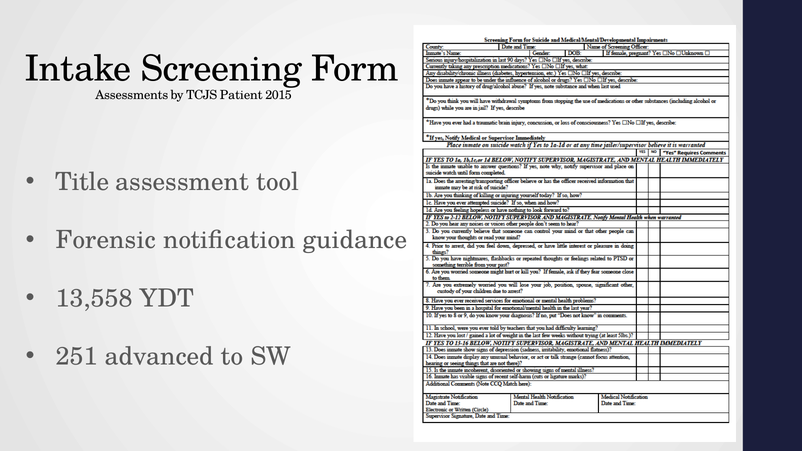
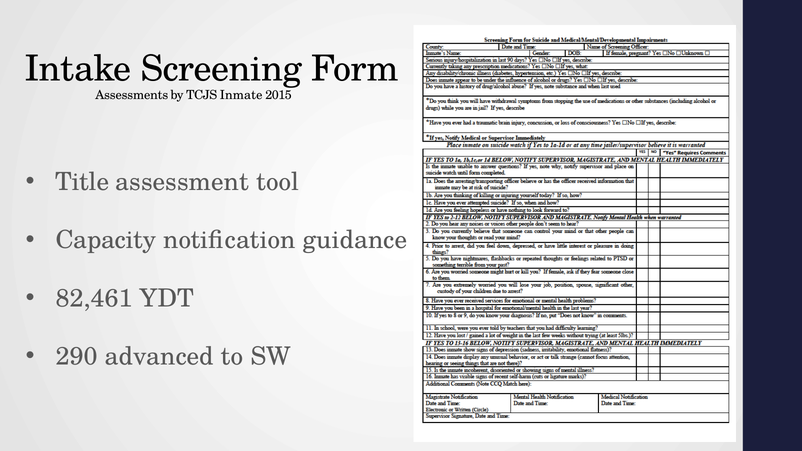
Patient: Patient -> Inmate (241, 95)
Forensic: Forensic -> Capacity (106, 240)
13,558: 13,558 -> 82,461 (94, 298)
251: 251 -> 290 (77, 357)
